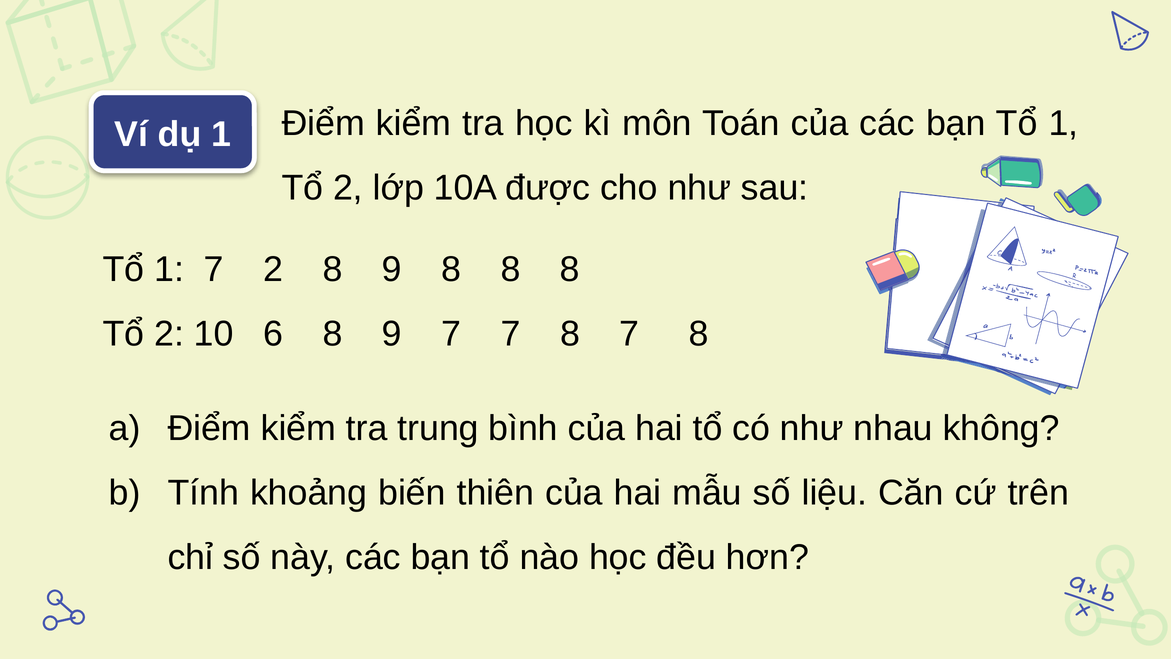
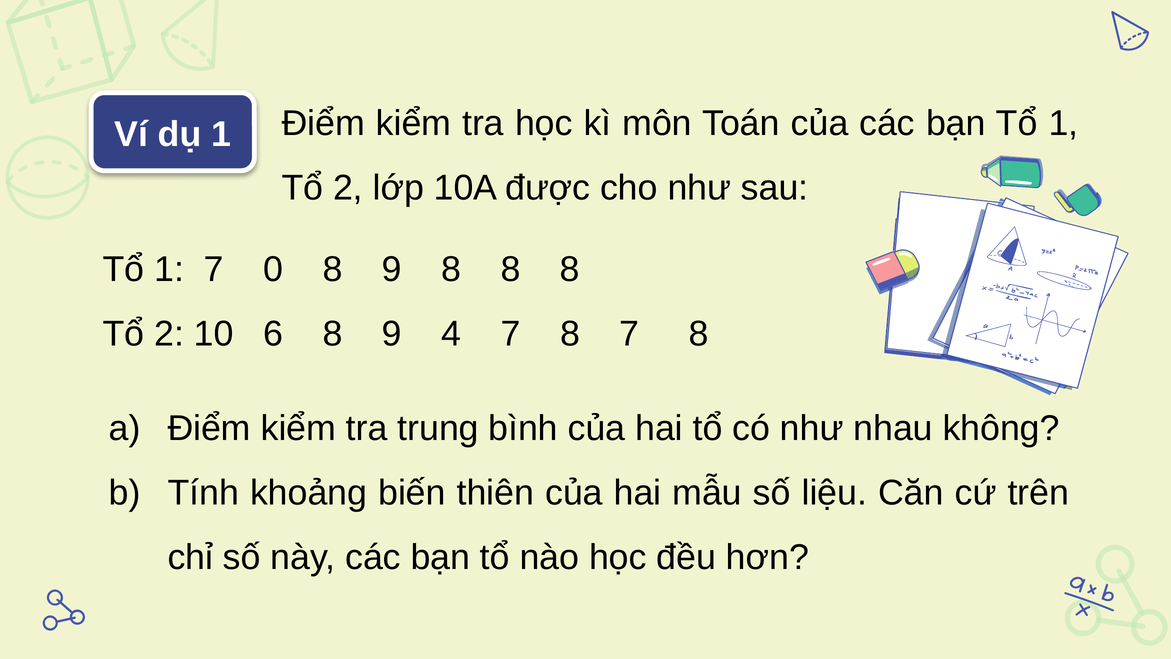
7 2: 2 -> 0 (273, 269)
9 7: 7 -> 4 (451, 334)
